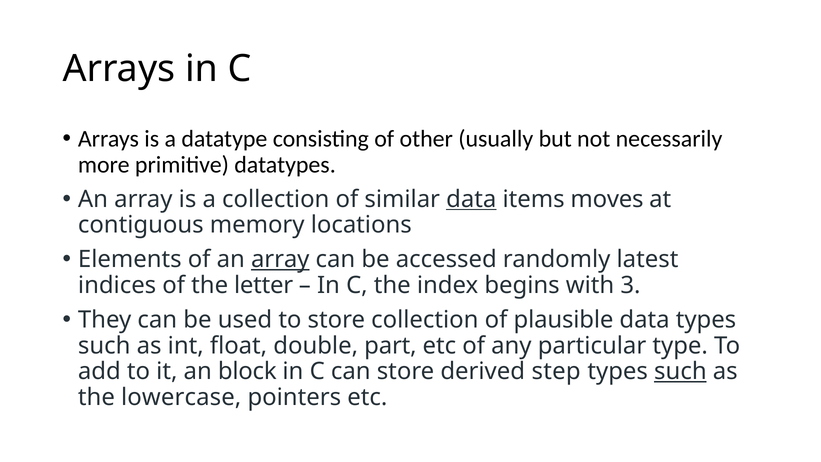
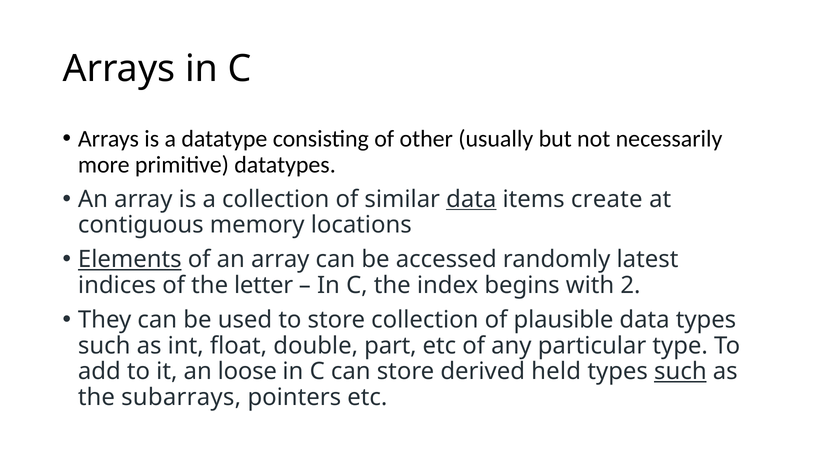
moves: moves -> create (607, 199)
Elements underline: none -> present (130, 259)
array underline: present -> none (280, 259)
3: 3 -> 2 (630, 285)
block: block -> loose (247, 371)
step: step -> held (556, 371)
lowercase: lowercase -> subarrays (181, 397)
